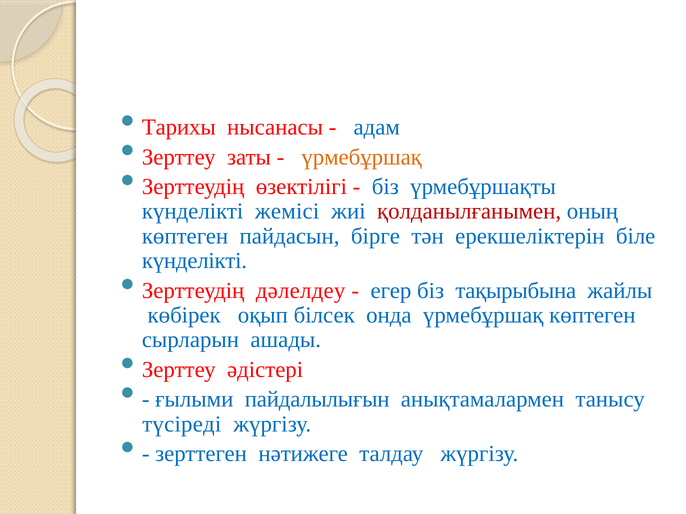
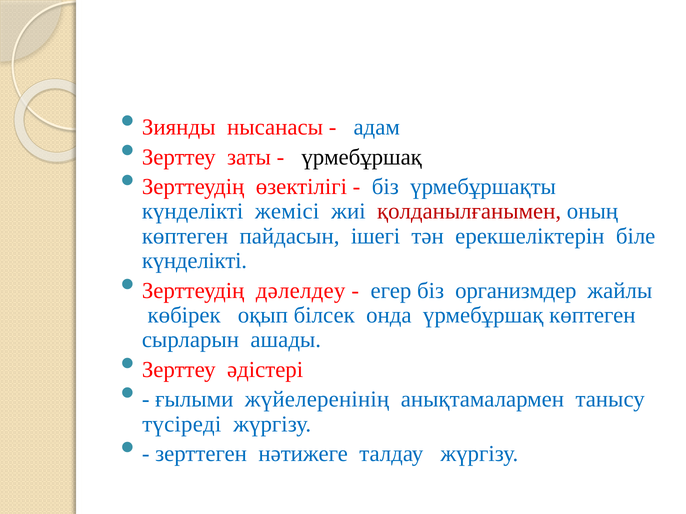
Тарихы: Тарихы -> Зиянды (179, 127)
үрмебұршақ colour: orange -> black (362, 157)
бірге: бірге -> ішегі (376, 236)
тақырыбына: тақырыбына -> организмдер (516, 291)
пайдалылығын: пайдалылығын -> жүйелеренінің (317, 400)
